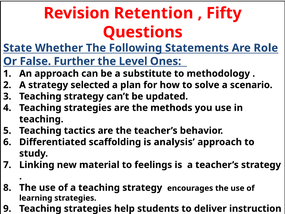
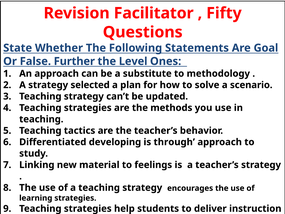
Revision Retention: Retention -> Facilitator (154, 13)
Role: Role -> Goal (266, 48)
scaffolding: scaffolding -> developing (115, 142)
analysis: analysis -> through (174, 142)
